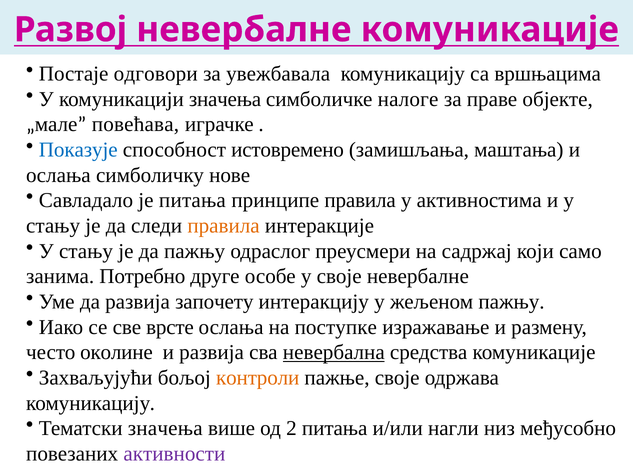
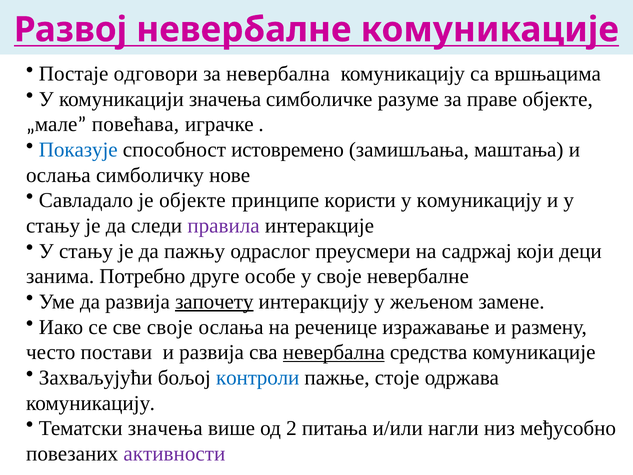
за увежбавала: увежбавала -> невербална (278, 74)
налоге: налоге -> разуме (408, 99)
је питања: питања -> објекте (192, 200)
принципе правила: правила -> користи (360, 200)
у активностима: активностима -> комуникацију (479, 200)
правила colour: orange -> purple (224, 226)
само: само -> деци (580, 251)
започету underline: none -> present (214, 302)
жељеном пажњу: пажњу -> замене (512, 302)
све врсте: врсте -> своје (170, 327)
поступке: поступке -> реченице (336, 327)
околине: околине -> постави (116, 352)
контроли colour: orange -> blue (258, 378)
пажње своје: своје -> стоје (397, 378)
